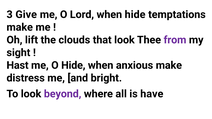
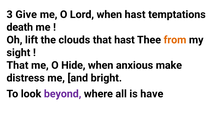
when hide: hide -> hast (135, 15)
make: make -> death (20, 27)
that look: look -> hast (124, 40)
from colour: purple -> orange (175, 40)
Hast: Hast -> That (17, 65)
